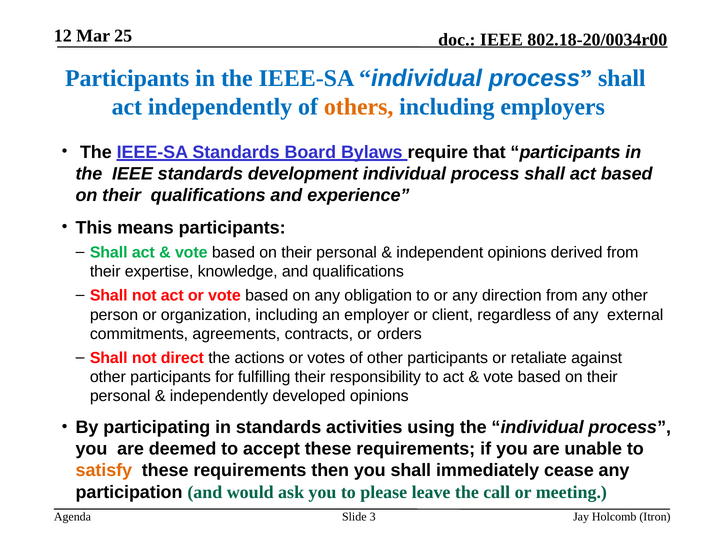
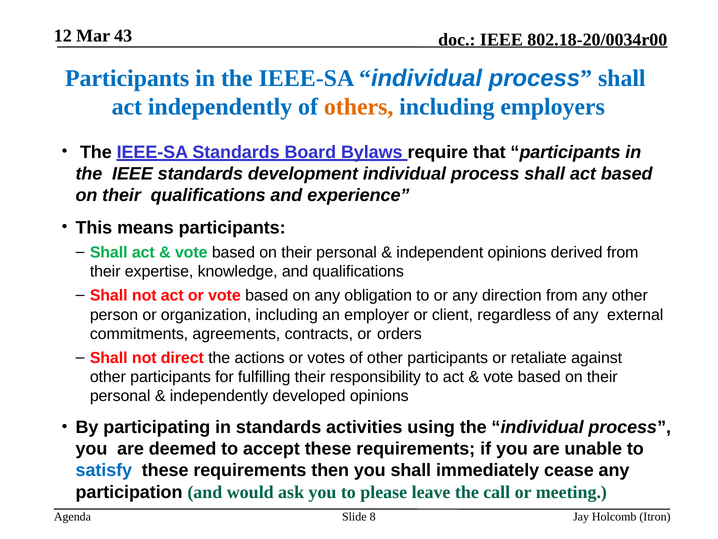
25: 25 -> 43 (123, 36)
satisfy colour: orange -> blue (104, 470)
3: 3 -> 8 (373, 516)
